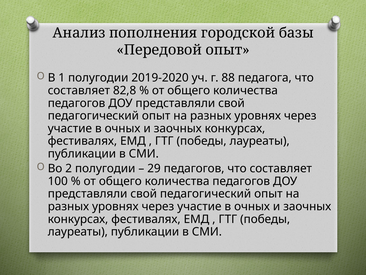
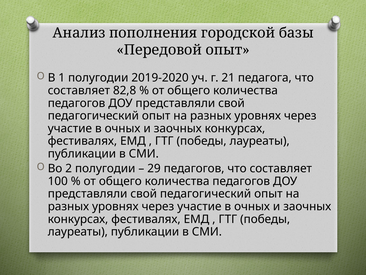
88: 88 -> 21 (228, 78)
